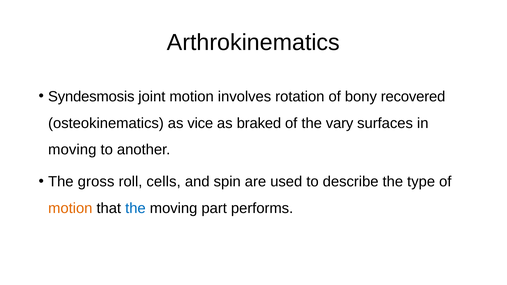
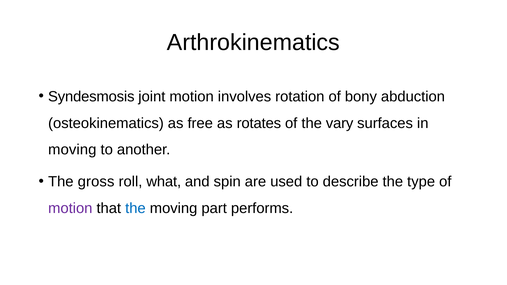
recovered: recovered -> abduction (413, 97)
vice: vice -> free (200, 123)
braked: braked -> rotates (259, 123)
cells: cells -> what (164, 182)
motion colour: orange -> purple (70, 208)
